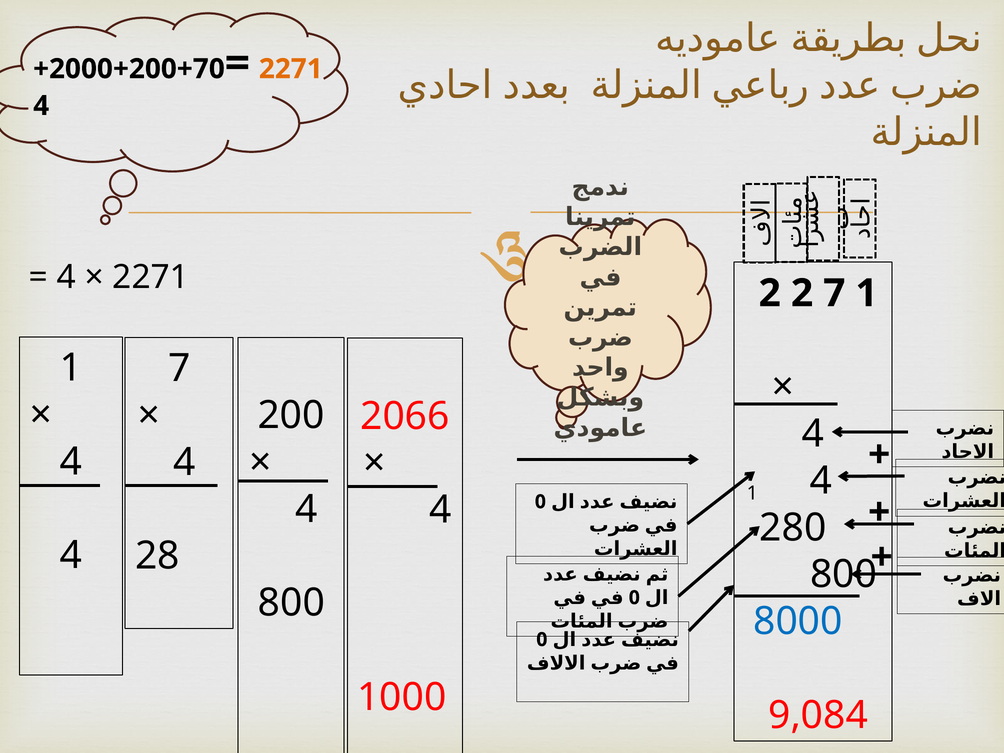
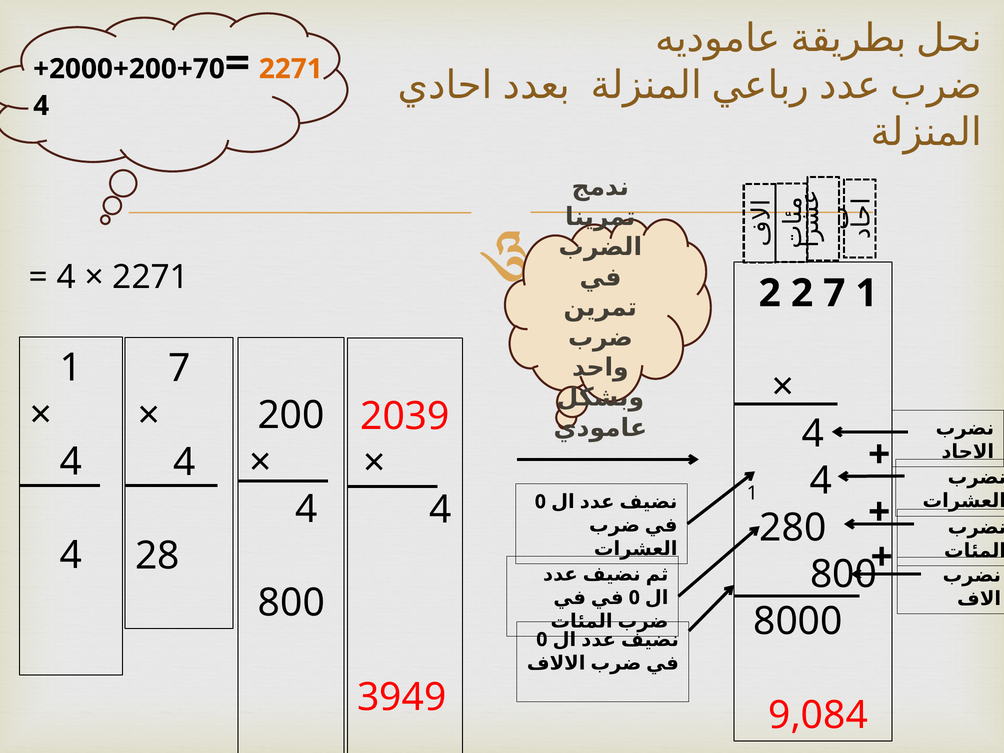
2066: 2066 -> 2039 (405, 416)
8000 colour: blue -> black (798, 621)
1000: 1000 -> 3949 (402, 697)
